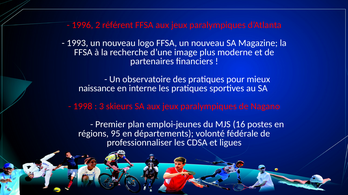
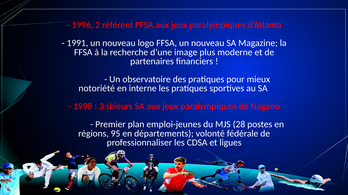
1993: 1993 -> 1991 (77, 43)
naissance: naissance -> notoriété (97, 89)
16: 16 -> 28 (239, 125)
